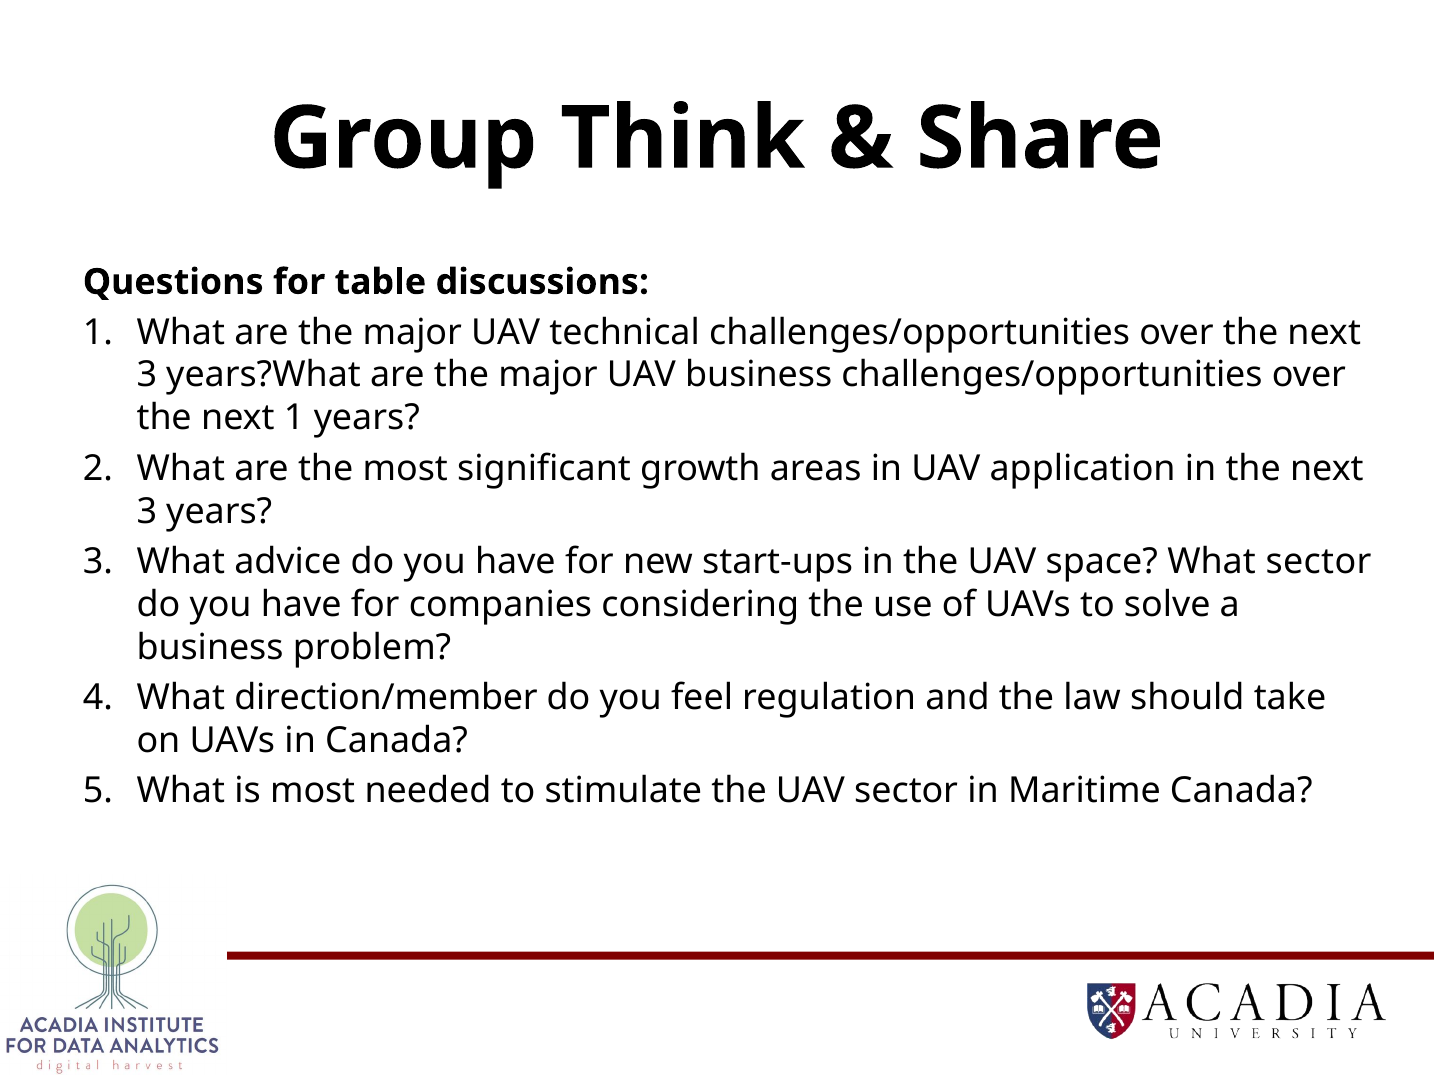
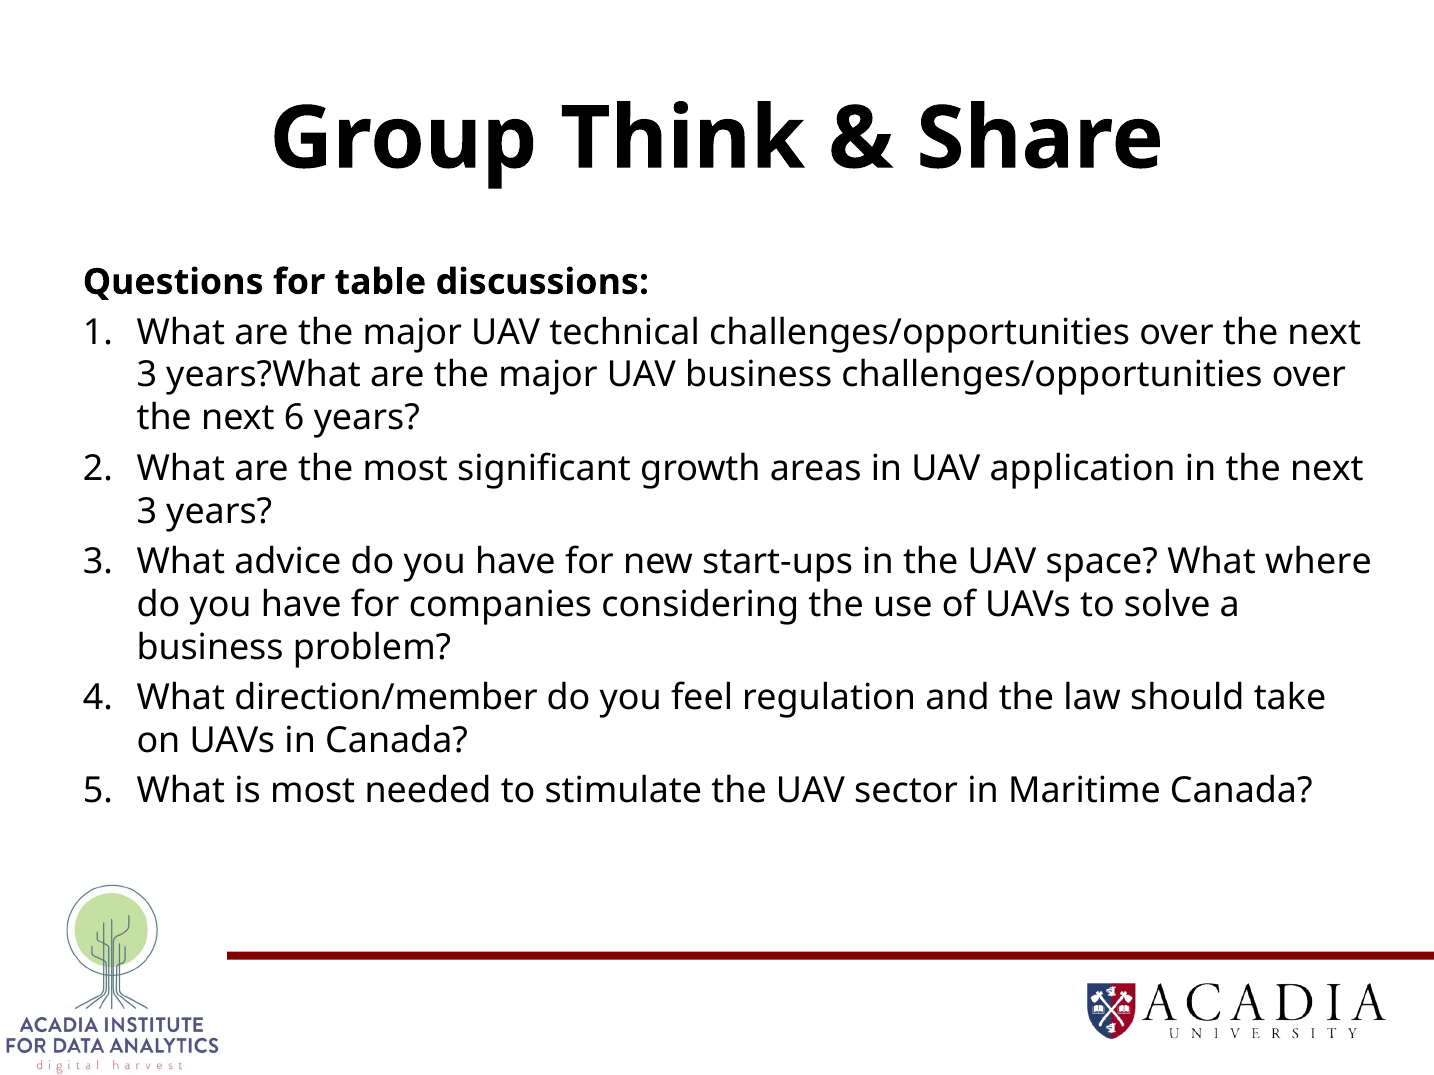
next 1: 1 -> 6 (294, 418)
What sector: sector -> where (1319, 562)
